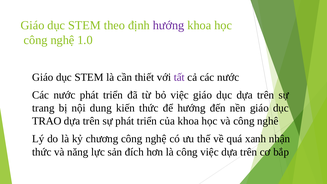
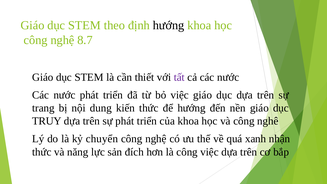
hướng colour: purple -> black (169, 25)
1.0: 1.0 -> 8.7 (85, 40)
TRAO: TRAO -> TRUY (47, 121)
chương: chương -> chuyển (102, 139)
